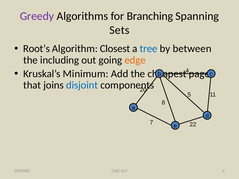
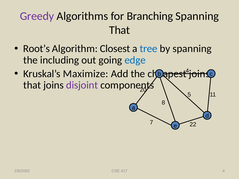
Sets: Sets -> That (120, 30)
by between: between -> spanning (192, 49)
edge colour: orange -> blue (135, 60)
Minimum: Minimum -> Maximize (86, 74)
page: page -> joins (199, 74)
disjoint colour: blue -> purple (82, 85)
